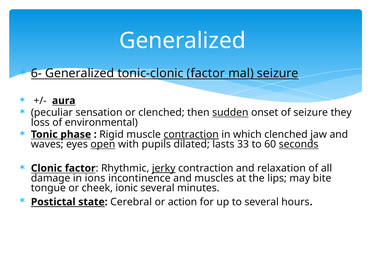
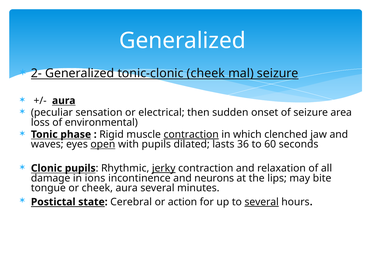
6-: 6- -> 2- (36, 73)
tonic-clonic factor: factor -> cheek (206, 73)
or clenched: clenched -> electrical (161, 113)
sudden underline: present -> none (230, 113)
they: they -> area (341, 113)
33: 33 -> 36 (243, 144)
seconds underline: present -> none (299, 144)
Clonic factor: factor -> pupils (80, 168)
muscles: muscles -> neurons (214, 178)
cheek ionic: ionic -> aura (127, 188)
several underline: none -> present (262, 202)
